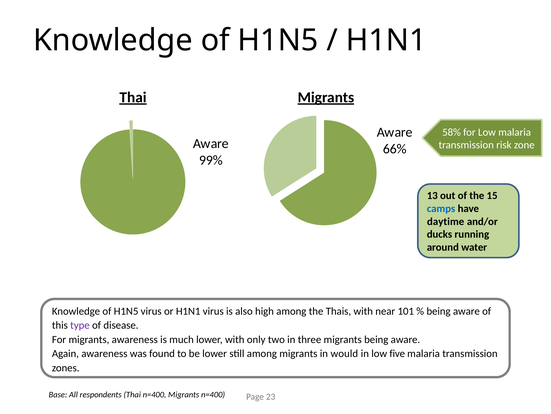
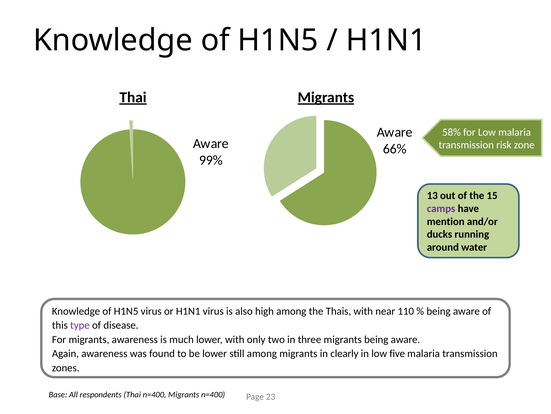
camps colour: blue -> purple (441, 208)
daytime: daytime -> mention (446, 221)
101: 101 -> 110 (406, 311)
would: would -> clearly (344, 353)
